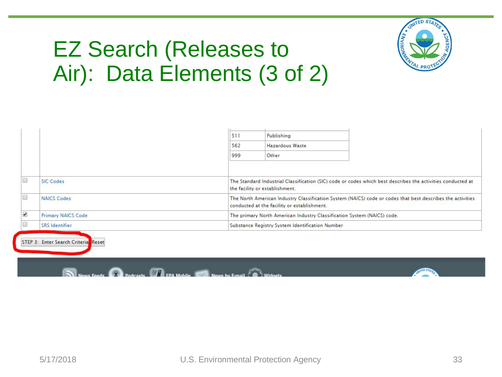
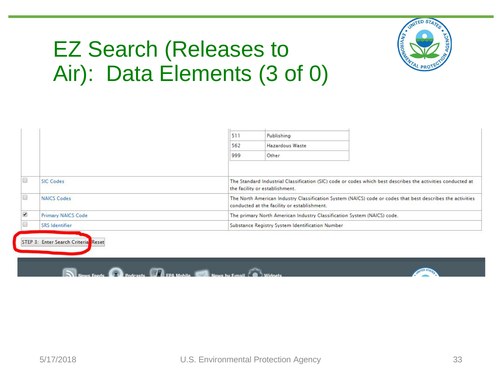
2: 2 -> 0 (319, 74)
